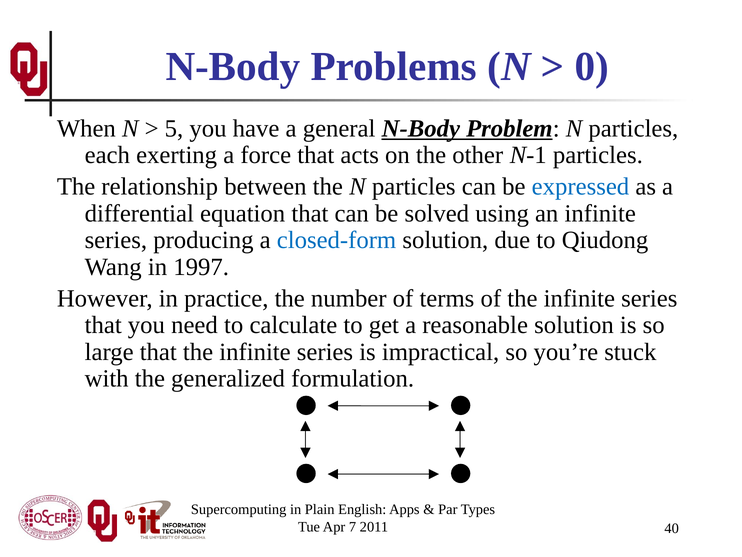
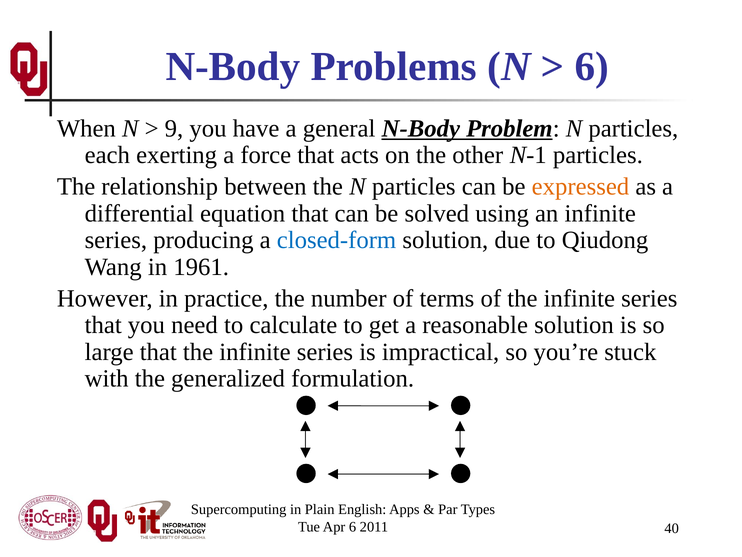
0: 0 -> 6 (592, 67)
5: 5 -> 9 (174, 128)
expressed colour: blue -> orange (580, 187)
1997: 1997 -> 1961 (201, 267)
Apr 7: 7 -> 6 (353, 527)
